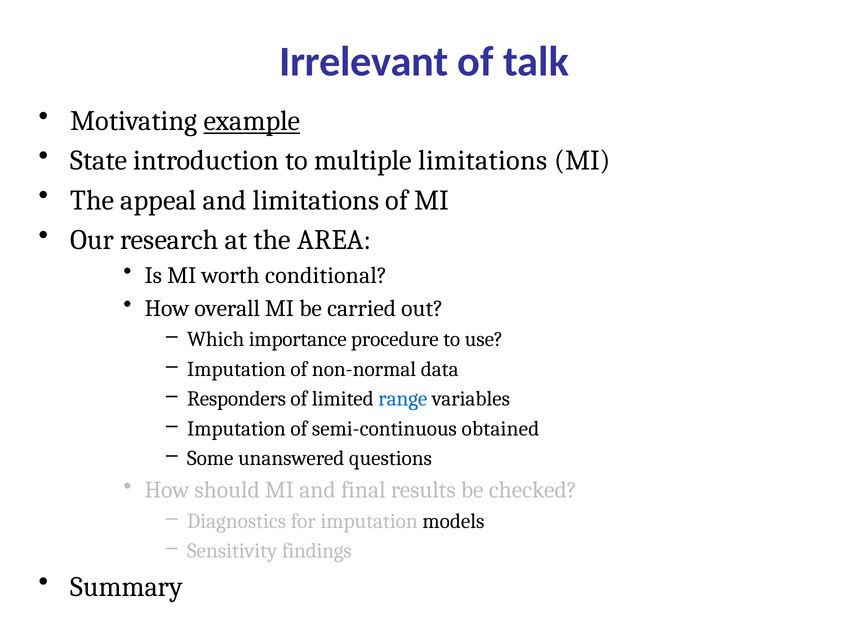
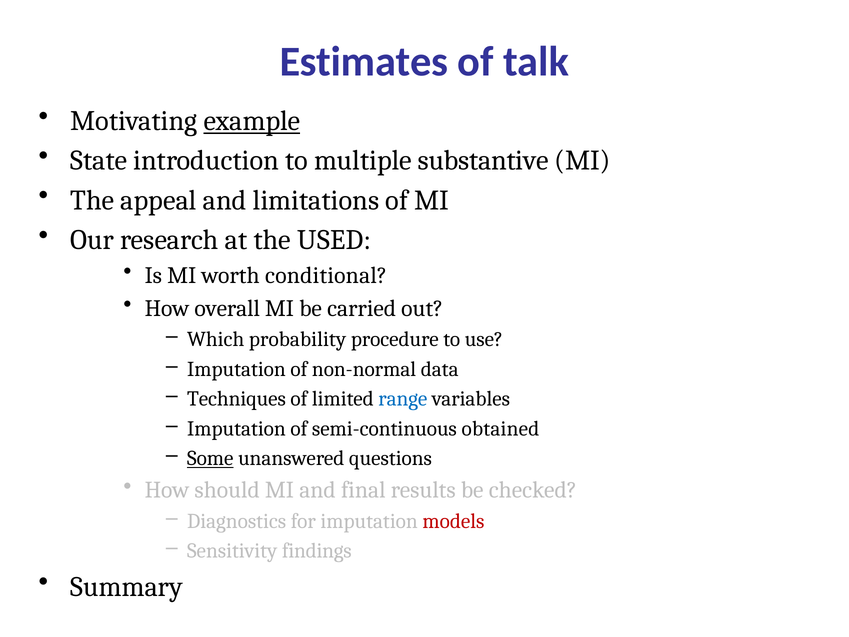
Irrelevant: Irrelevant -> Estimates (364, 62)
multiple limitations: limitations -> substantive (483, 161)
AREA: AREA -> USED (334, 240)
importance: importance -> probability (298, 339)
Responders: Responders -> Techniques (236, 399)
Some underline: none -> present (210, 458)
models colour: black -> red (453, 521)
